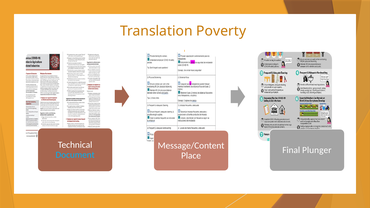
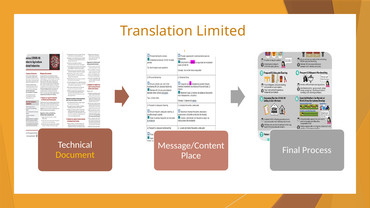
Poverty: Poverty -> Limited (221, 31)
Plunger: Plunger -> Process (317, 150)
Document colour: light blue -> yellow (75, 155)
